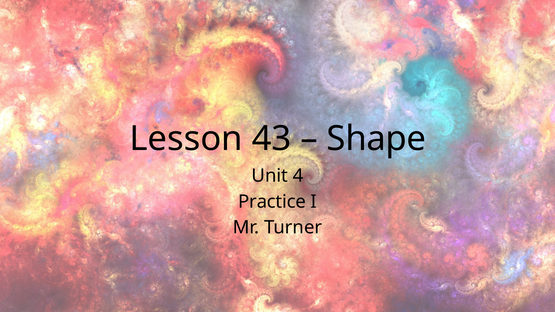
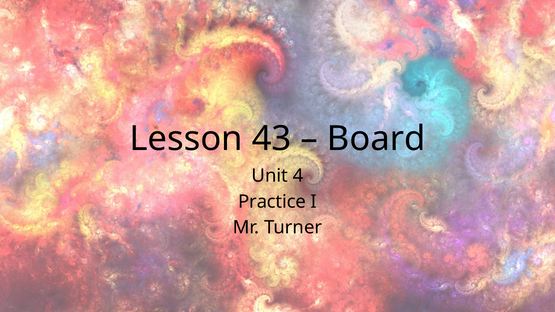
Shape: Shape -> Board (376, 139)
